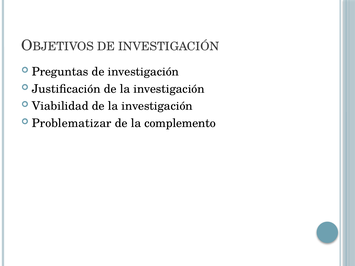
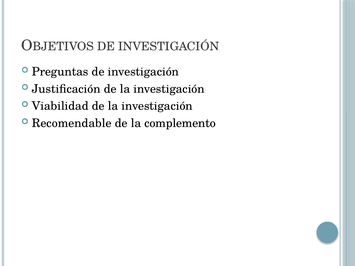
Problematizar: Problematizar -> Recomendable (72, 123)
